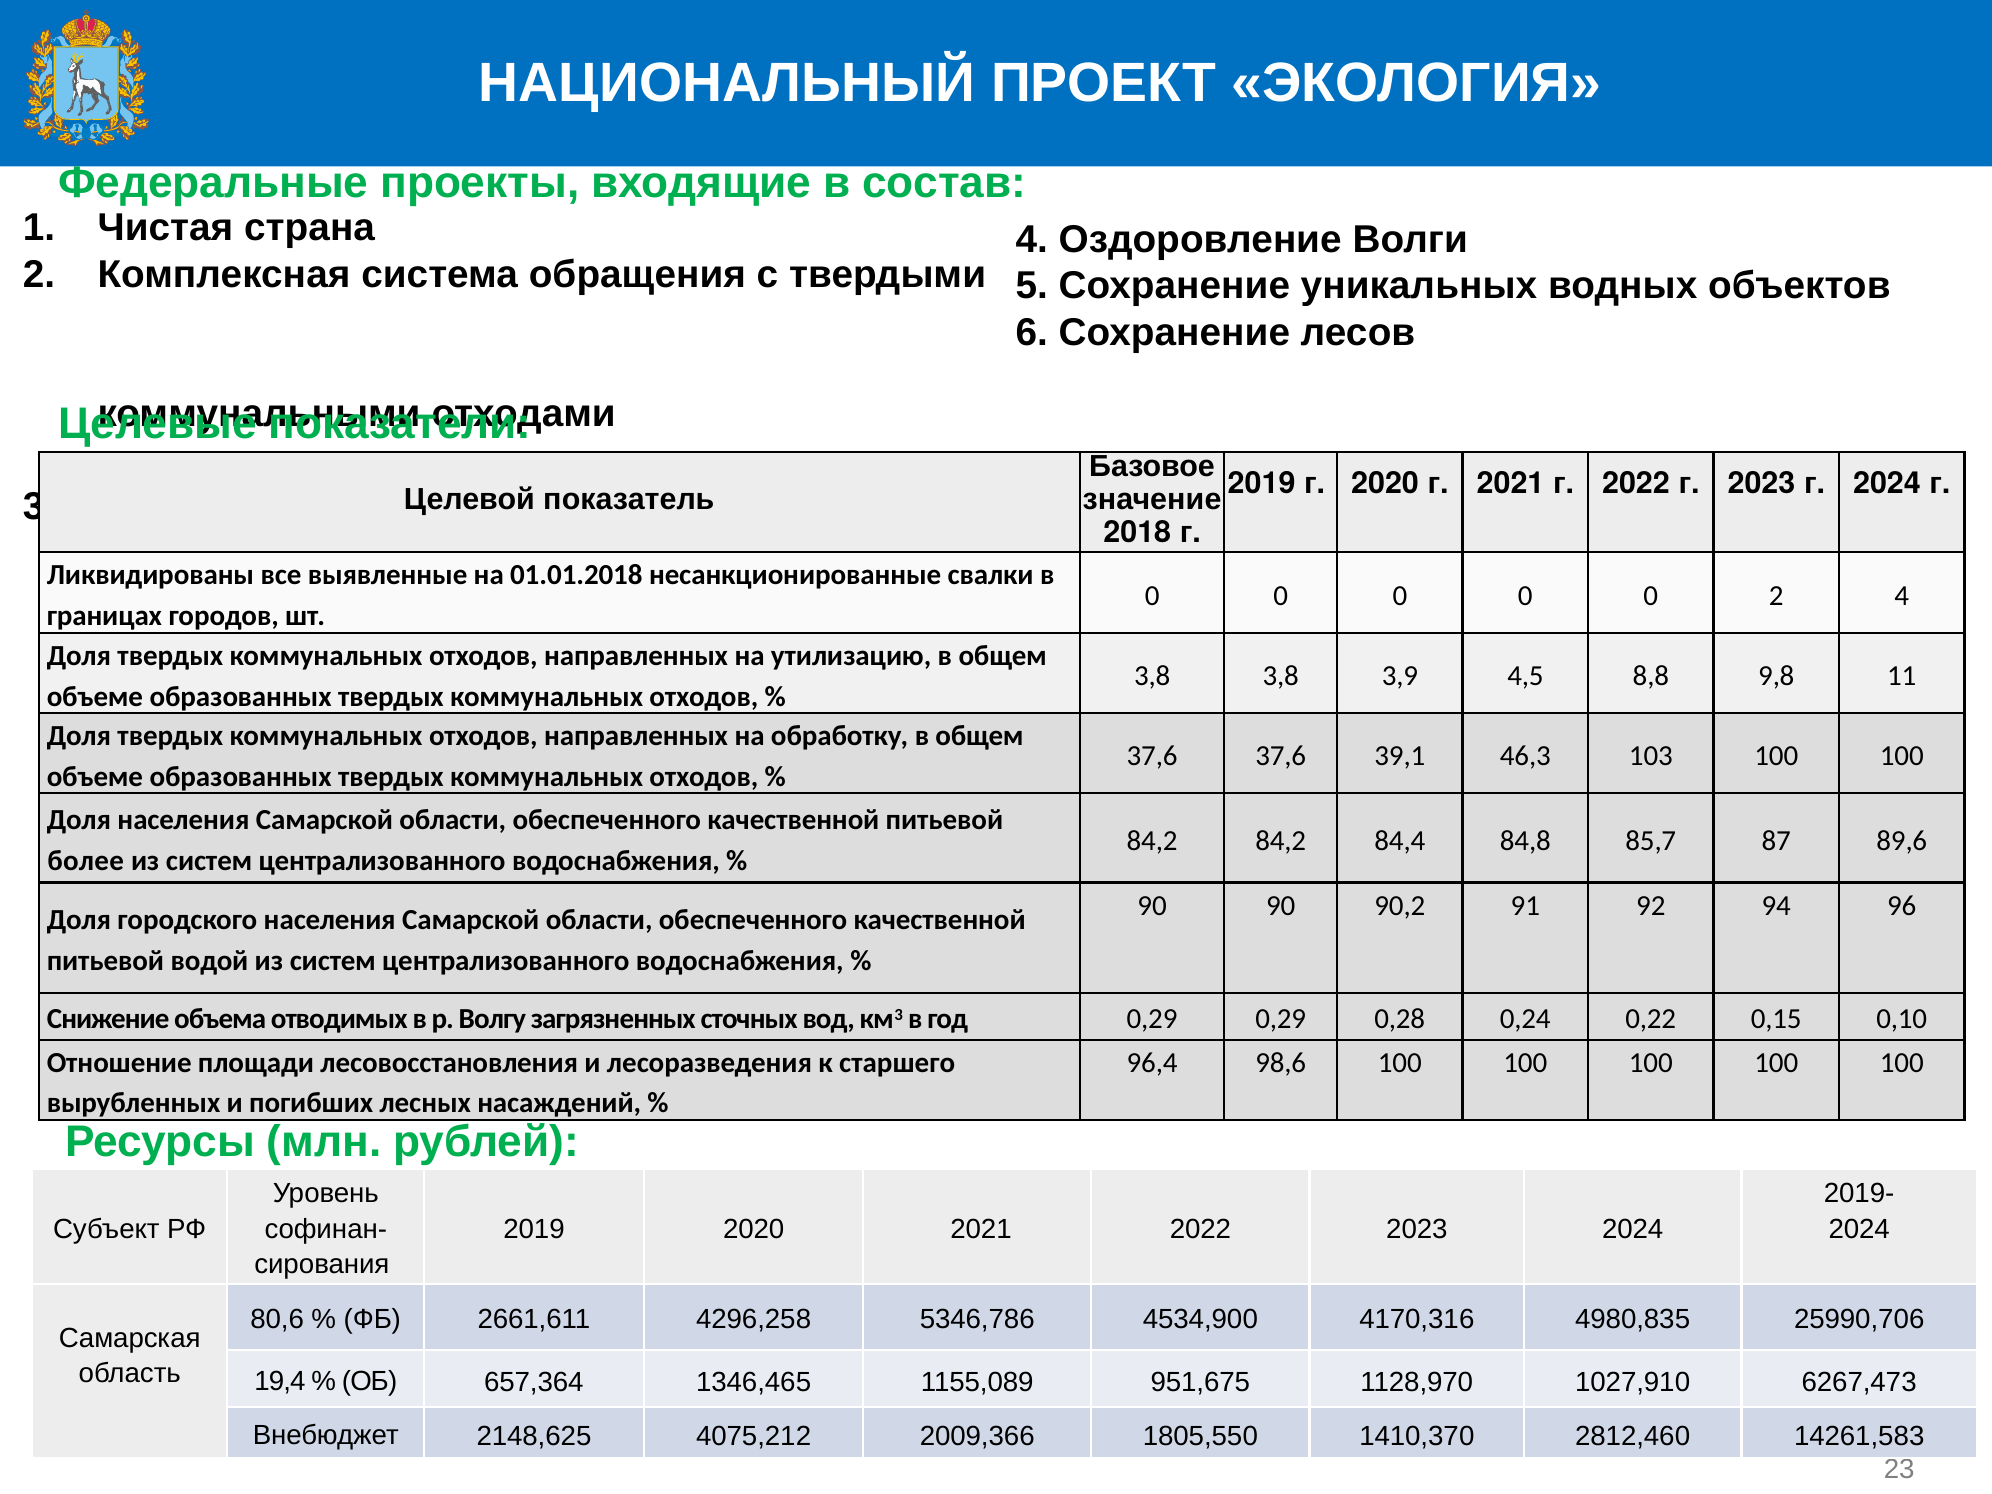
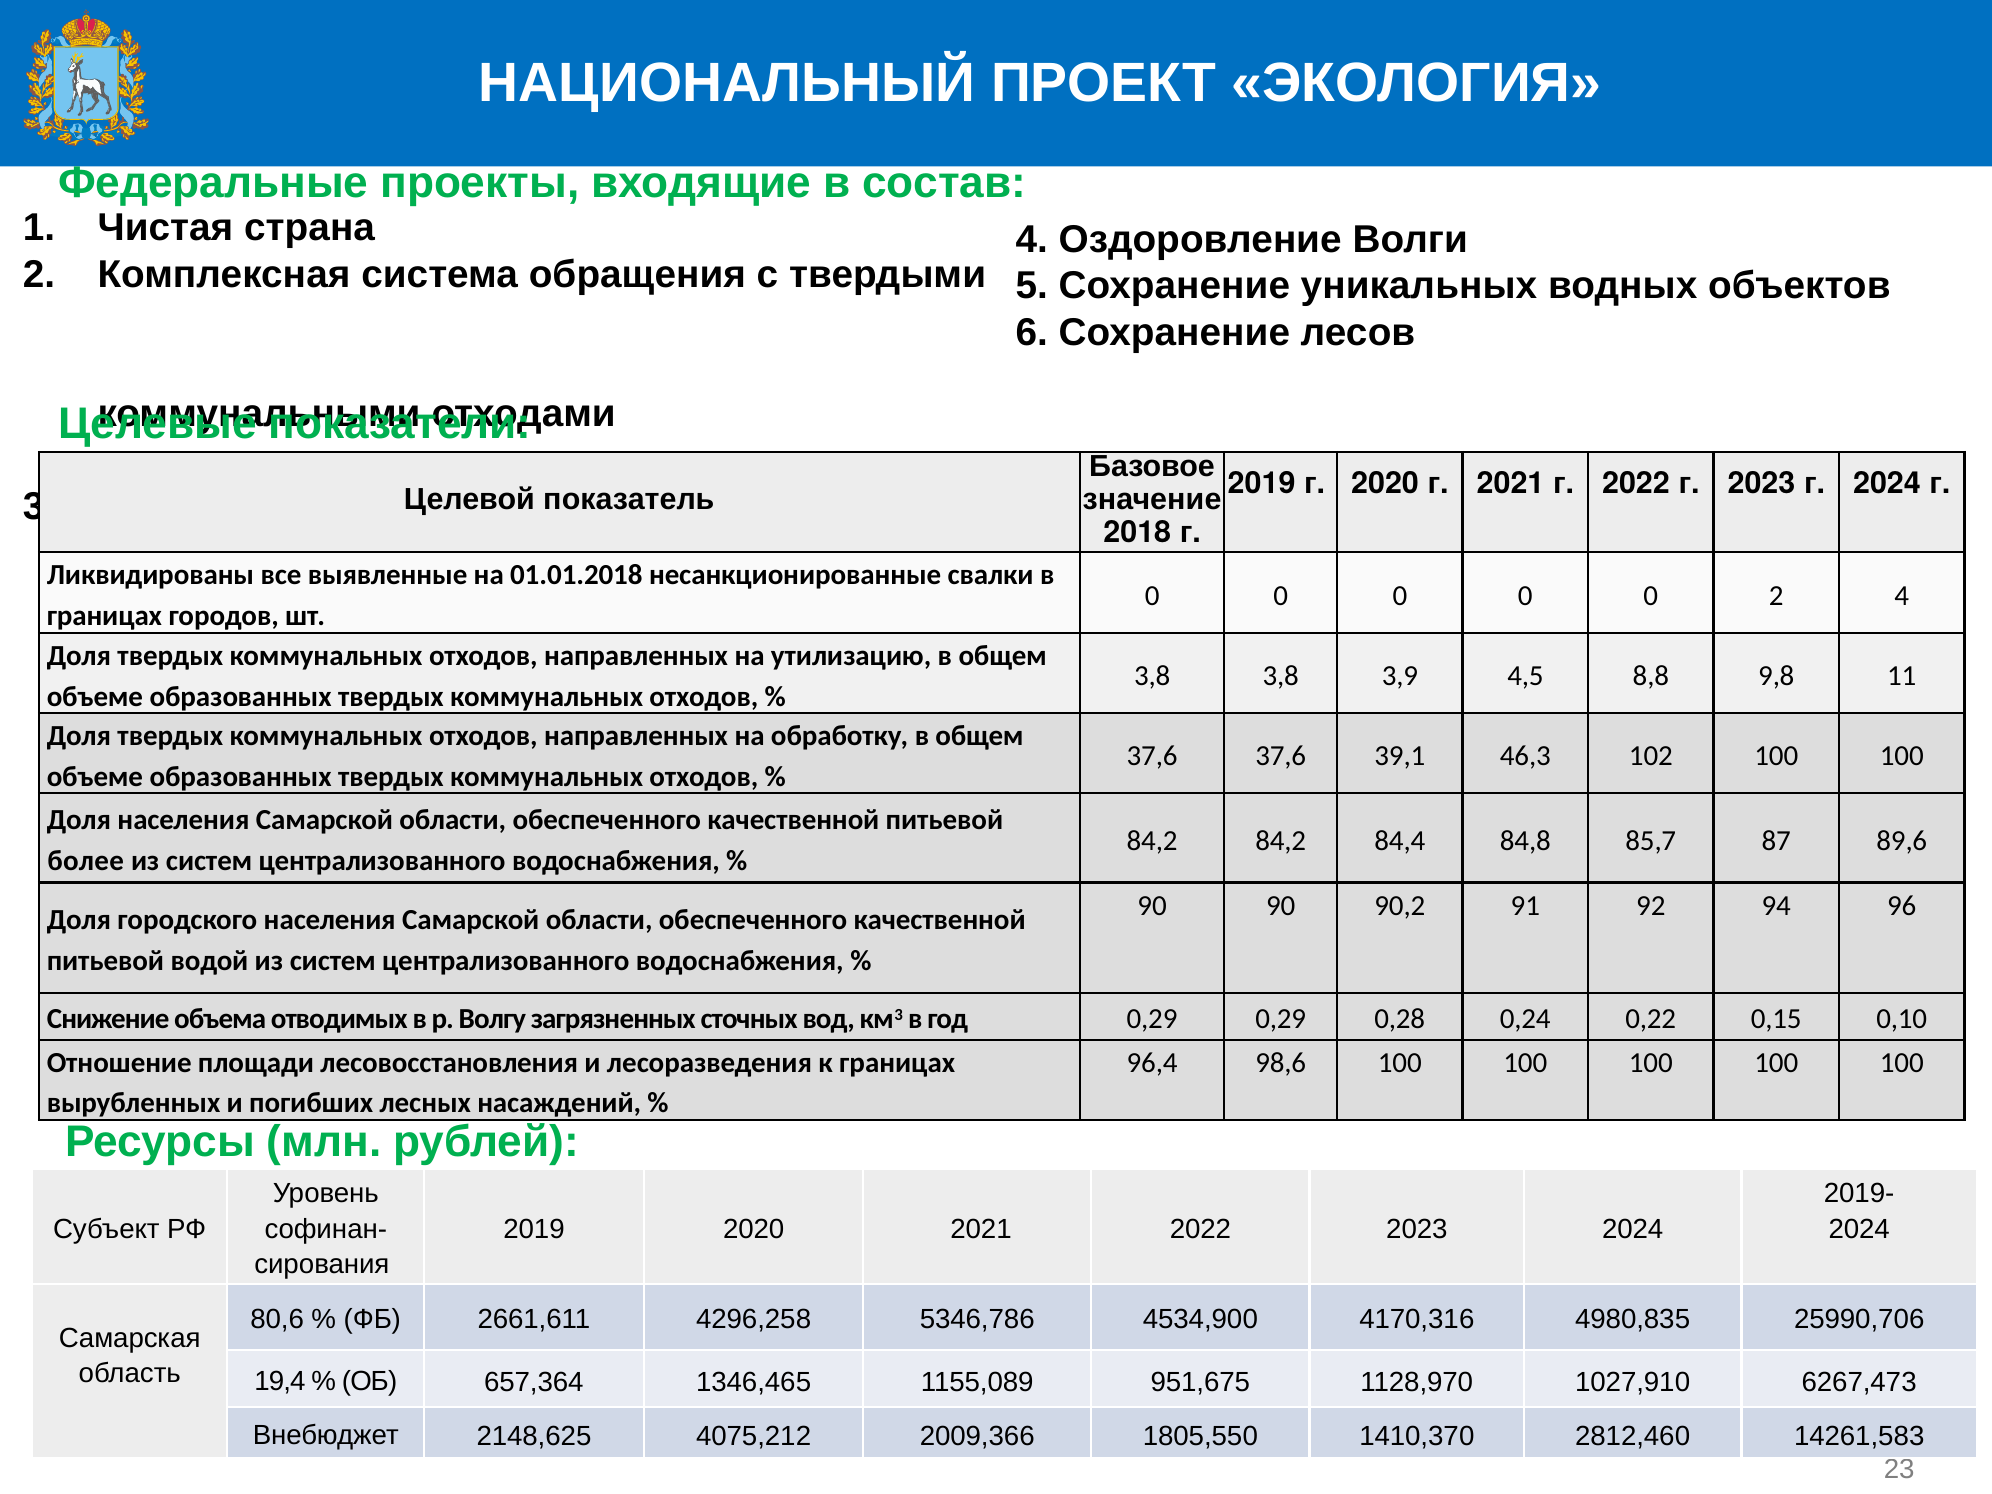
103: 103 -> 102 (1651, 756)
к старшего: старшего -> границах (897, 1063)
